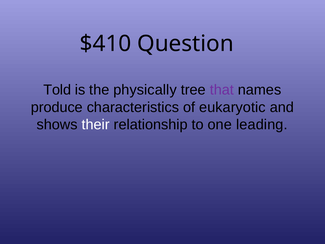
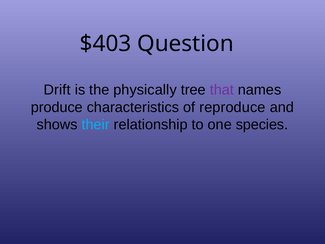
$410: $410 -> $403 (106, 44)
Told: Told -> Drift (57, 90)
eukaryotic: eukaryotic -> reproduce (232, 107)
their colour: white -> light blue (96, 125)
leading: leading -> species (262, 125)
